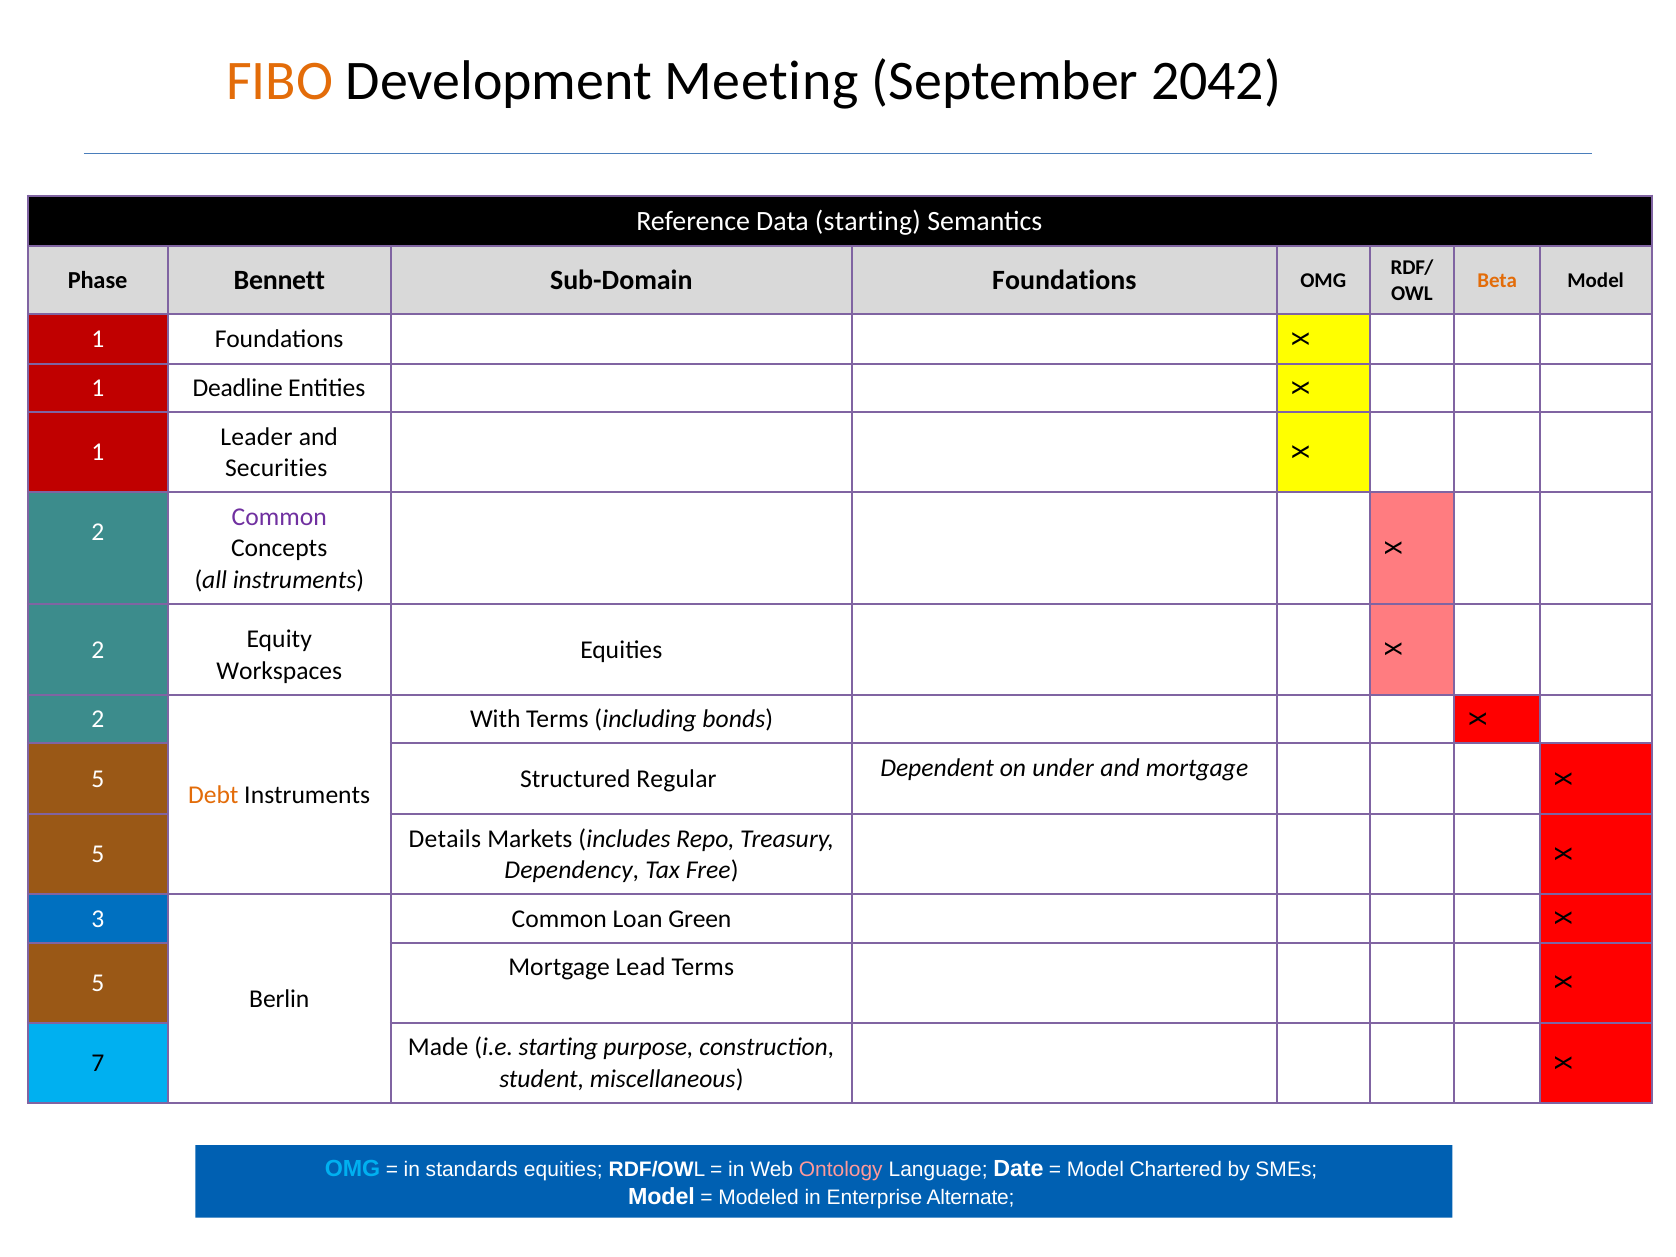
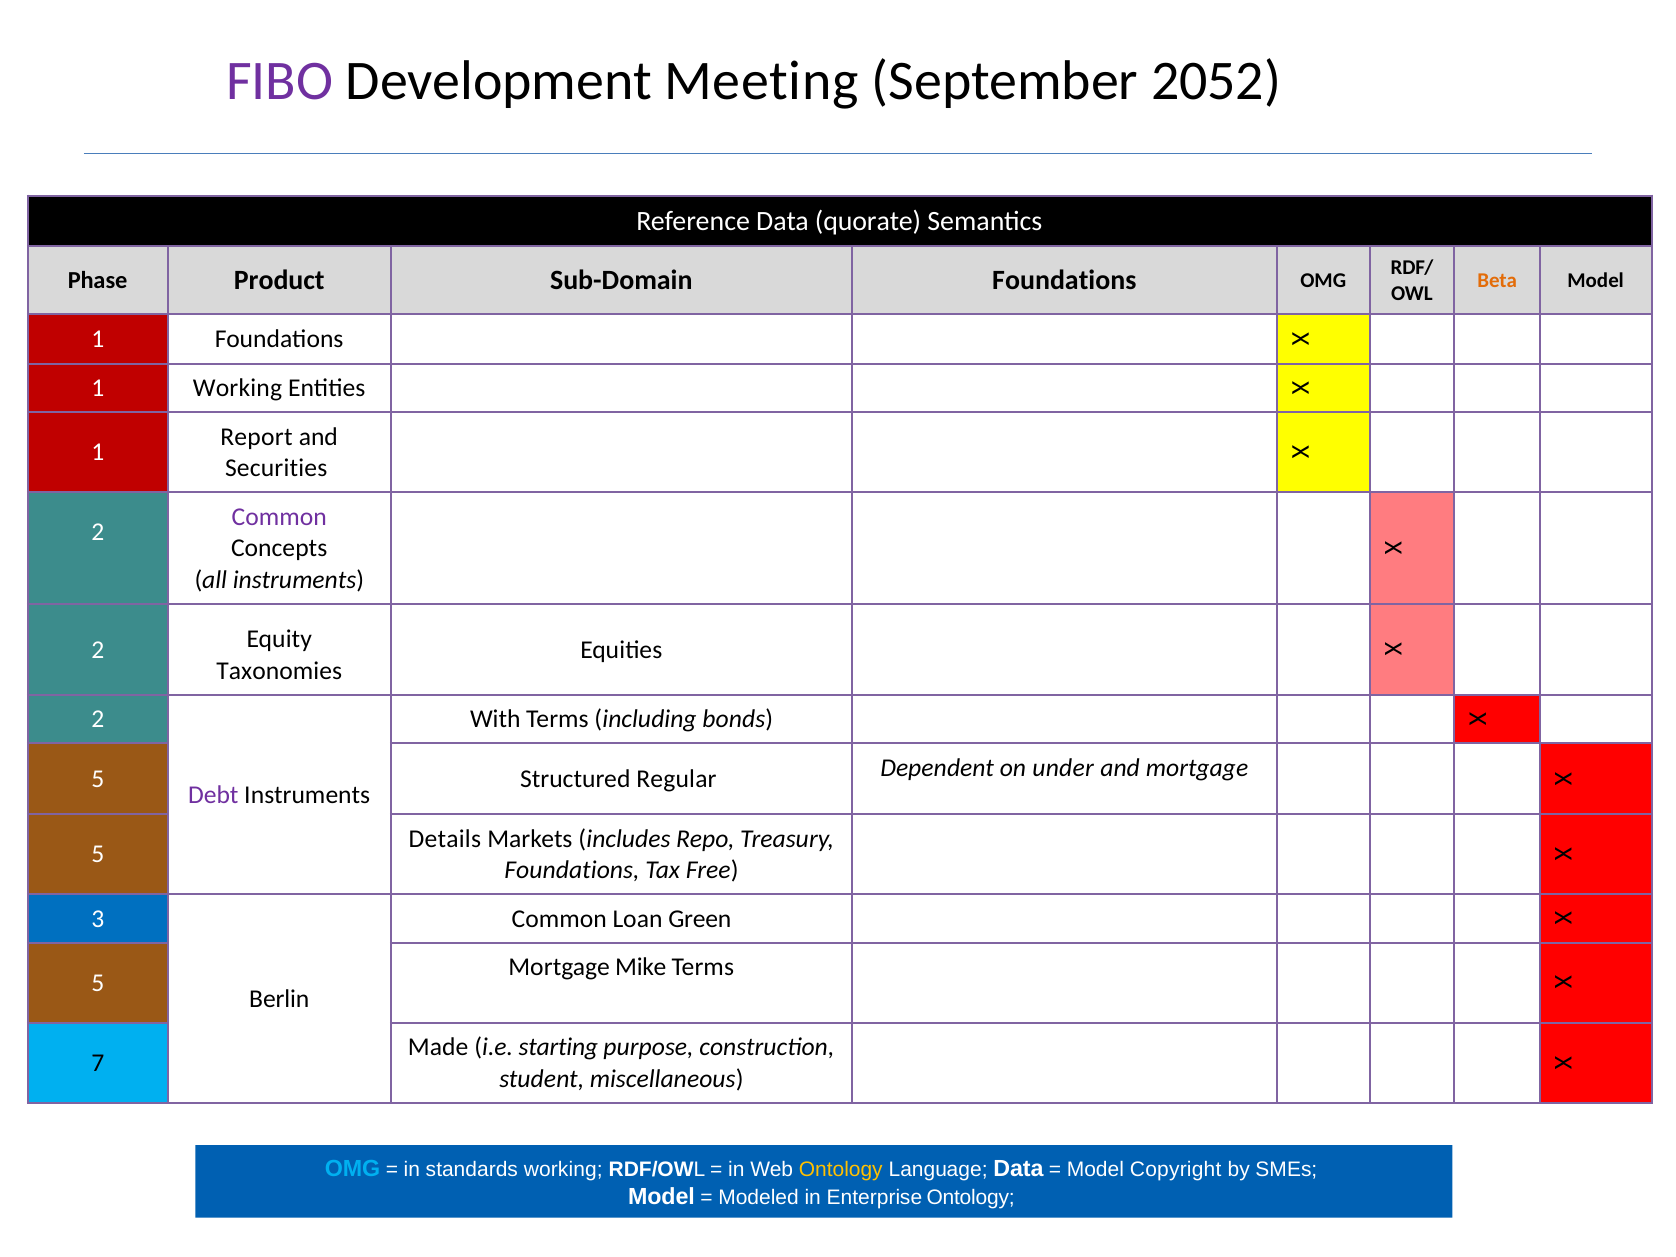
FIBO colour: orange -> purple (280, 81)
2042: 2042 -> 2052 (1216, 81)
Data starting: starting -> quorate (868, 221)
Bennett: Bennett -> Product (279, 281)
1 Deadline: Deadline -> Working (237, 388)
Leader: Leader -> Report (256, 437)
Workspaces: Workspaces -> Taxonomies (279, 671)
Debt colour: orange -> purple (213, 795)
Dependency: Dependency -> Foundations (572, 870)
Lead: Lead -> Mike (641, 967)
standards equities: equities -> working (563, 1170)
Ontology colour: pink -> yellow (841, 1170)
Language Date: Date -> Data (1018, 1169)
Chartered: Chartered -> Copyright (1176, 1170)
Enterprise Alternate: Alternate -> Ontology (971, 1198)
